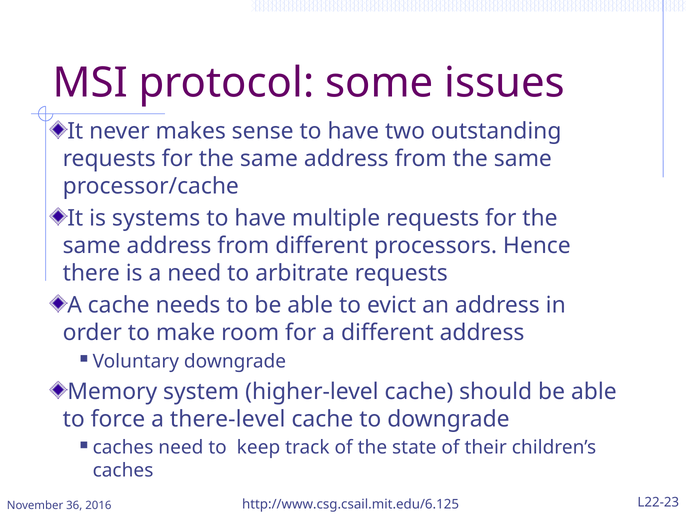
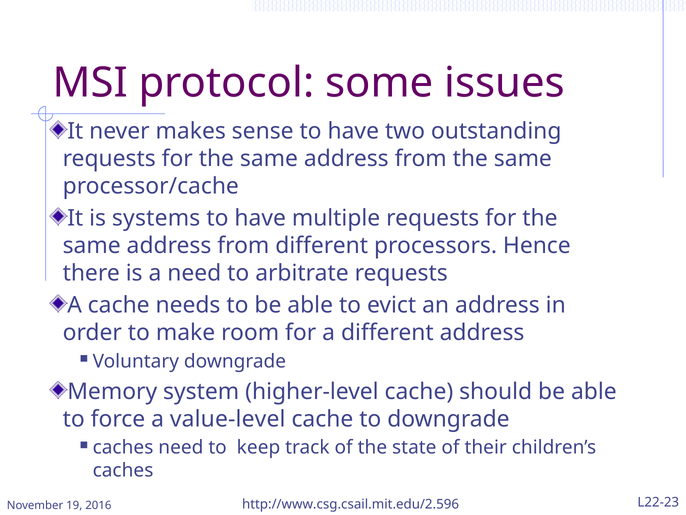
there-level: there-level -> value-level (228, 419)
http://www.csg.csail.mit.edu/6.125: http://www.csg.csail.mit.edu/6.125 -> http://www.csg.csail.mit.edu/2.596 (351, 504)
36: 36 -> 19 (74, 505)
